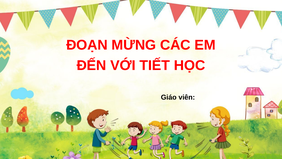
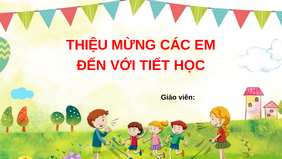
ĐOẠN: ĐOẠN -> THIỆU (87, 45)
